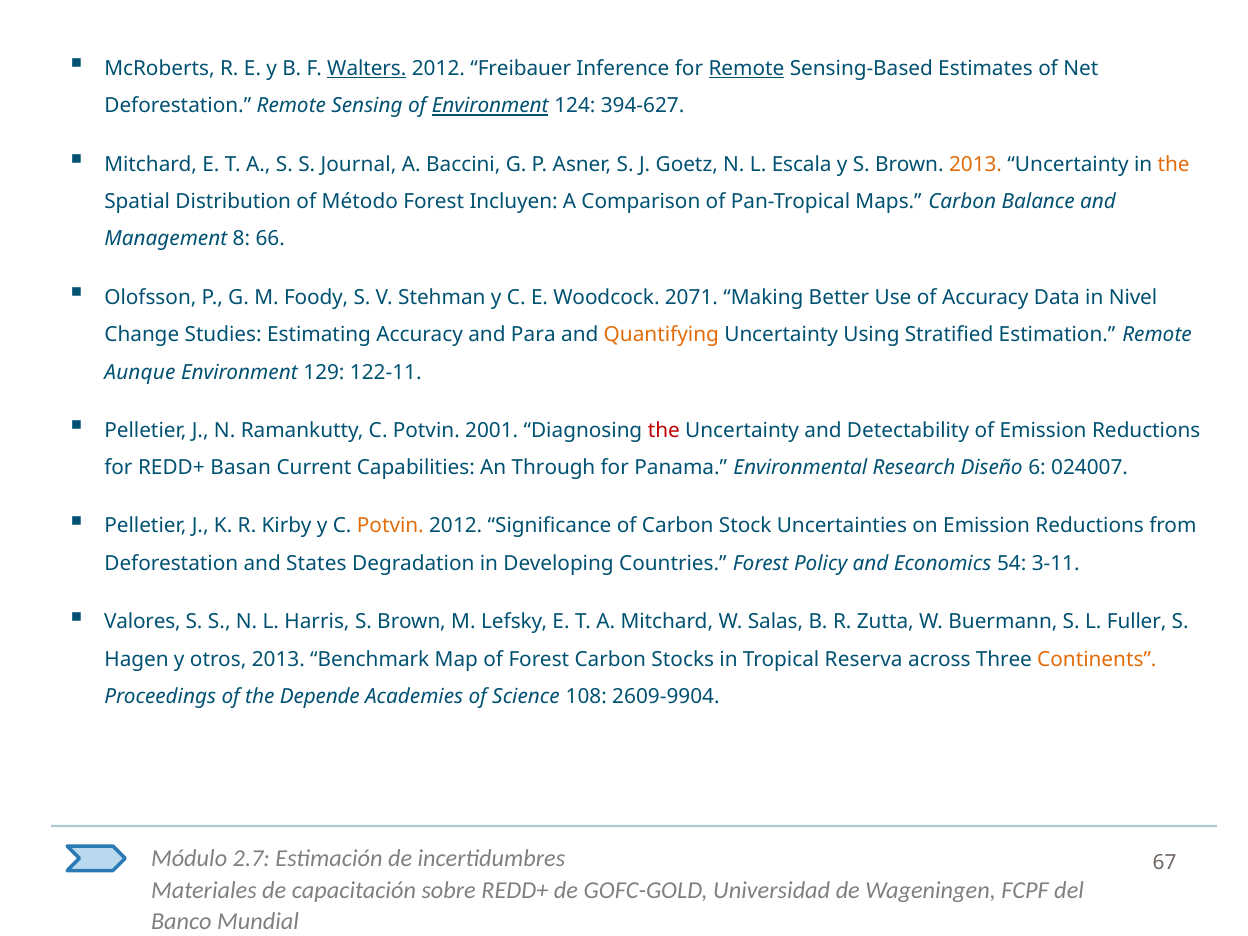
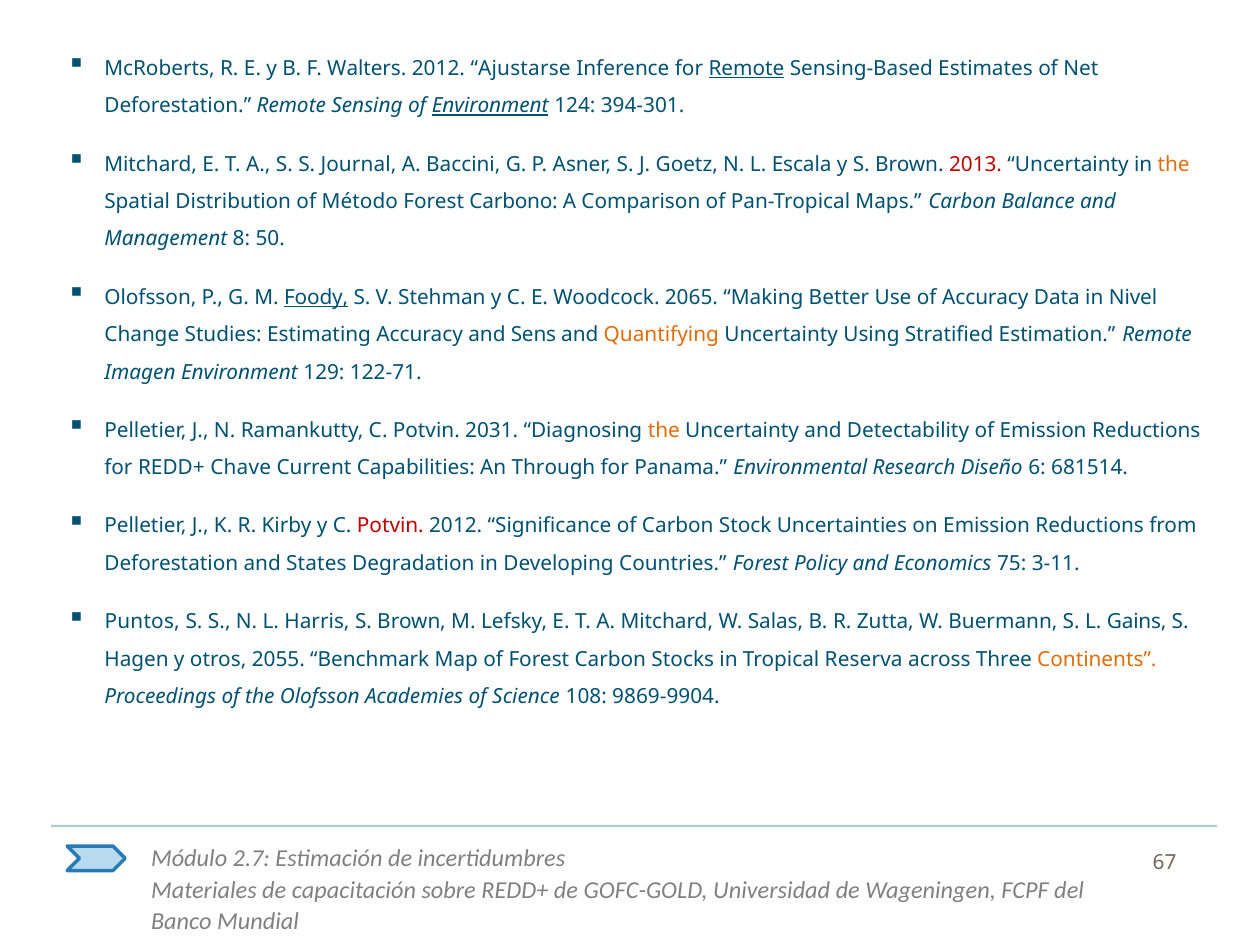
Walters underline: present -> none (367, 69)
Freibauer: Freibauer -> Ajustarse (521, 69)
394-627: 394-627 -> 394-301 (643, 106)
2013 colour: orange -> red (976, 164)
Incluyen: Incluyen -> Carbono (514, 202)
66: 66 -> 50 (270, 239)
Foody underline: none -> present (316, 297)
2071: 2071 -> 2065 (691, 297)
Para: Para -> Sens (533, 335)
Aunque: Aunque -> Imagen (140, 372)
122-11: 122-11 -> 122-71 (386, 372)
2001: 2001 -> 2031 (492, 430)
the colour: red -> orange (664, 430)
Basan: Basan -> Chave (241, 468)
024007: 024007 -> 681514 (1090, 468)
Potvin colour: orange -> red (390, 526)
54: 54 -> 75 (1012, 564)
Valores: Valores -> Puntos (142, 622)
Fuller: Fuller -> Gains (1137, 622)
otros 2013: 2013 -> 2055 (278, 659)
the Depende: Depende -> Olofsson (320, 697)
2609-9904: 2609-9904 -> 9869-9904 (666, 697)
